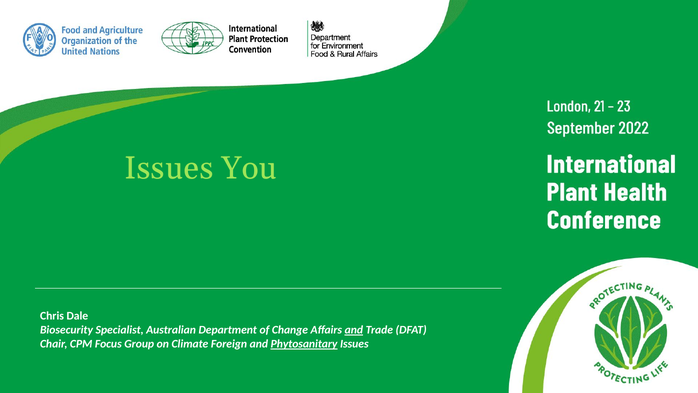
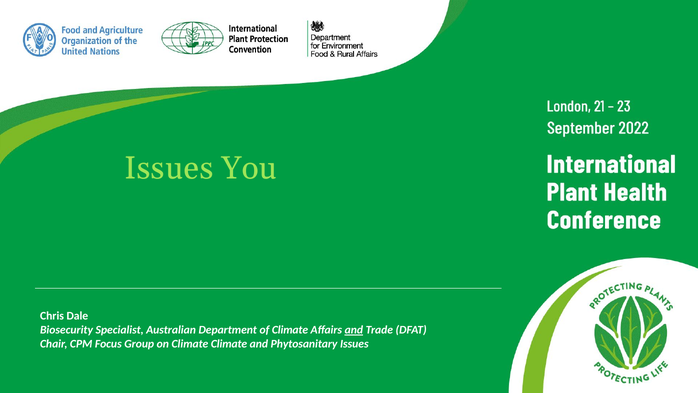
of Change: Change -> Climate (290, 330)
Climate Foreign: Foreign -> Climate (229, 344)
Phytosanitary underline: present -> none (304, 344)
